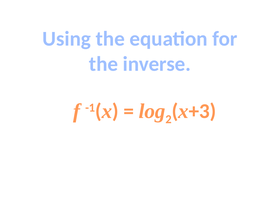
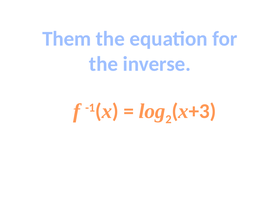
Using: Using -> Them (67, 39)
